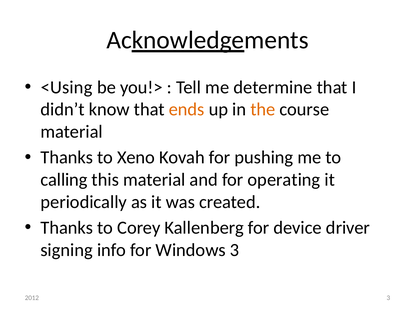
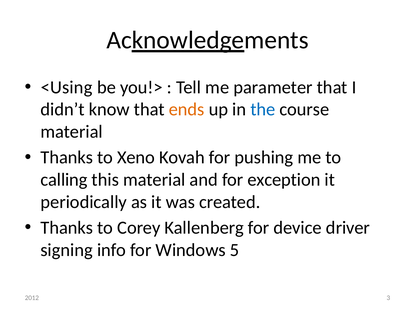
determine: determine -> parameter (273, 87)
the colour: orange -> blue (263, 109)
operating: operating -> exception (284, 179)
Windows 3: 3 -> 5 (234, 249)
